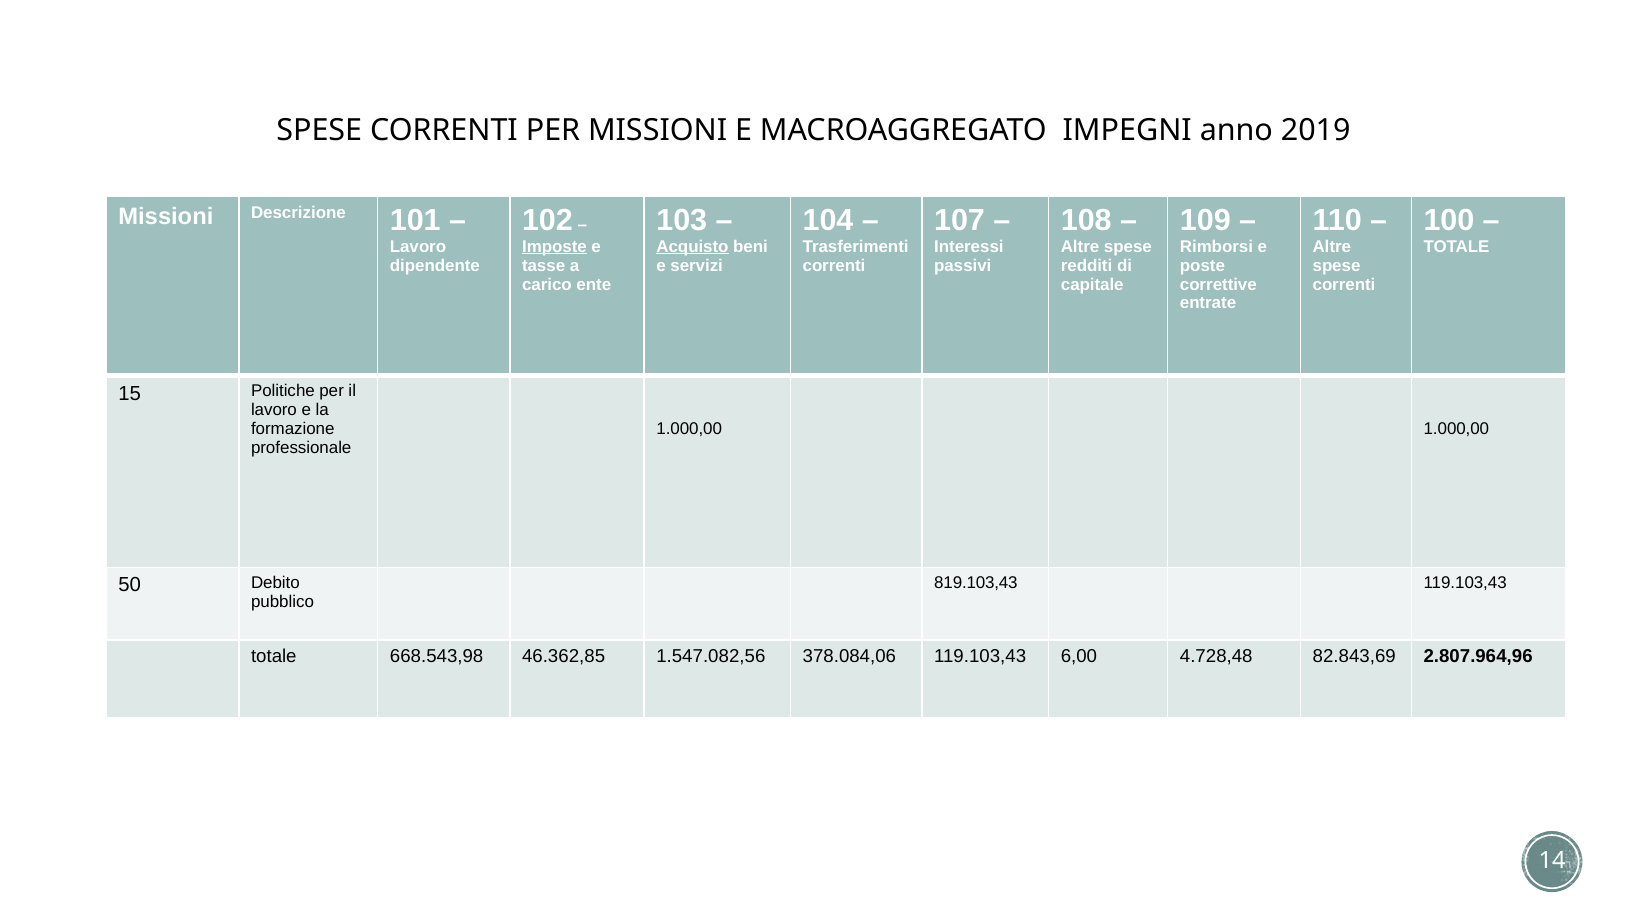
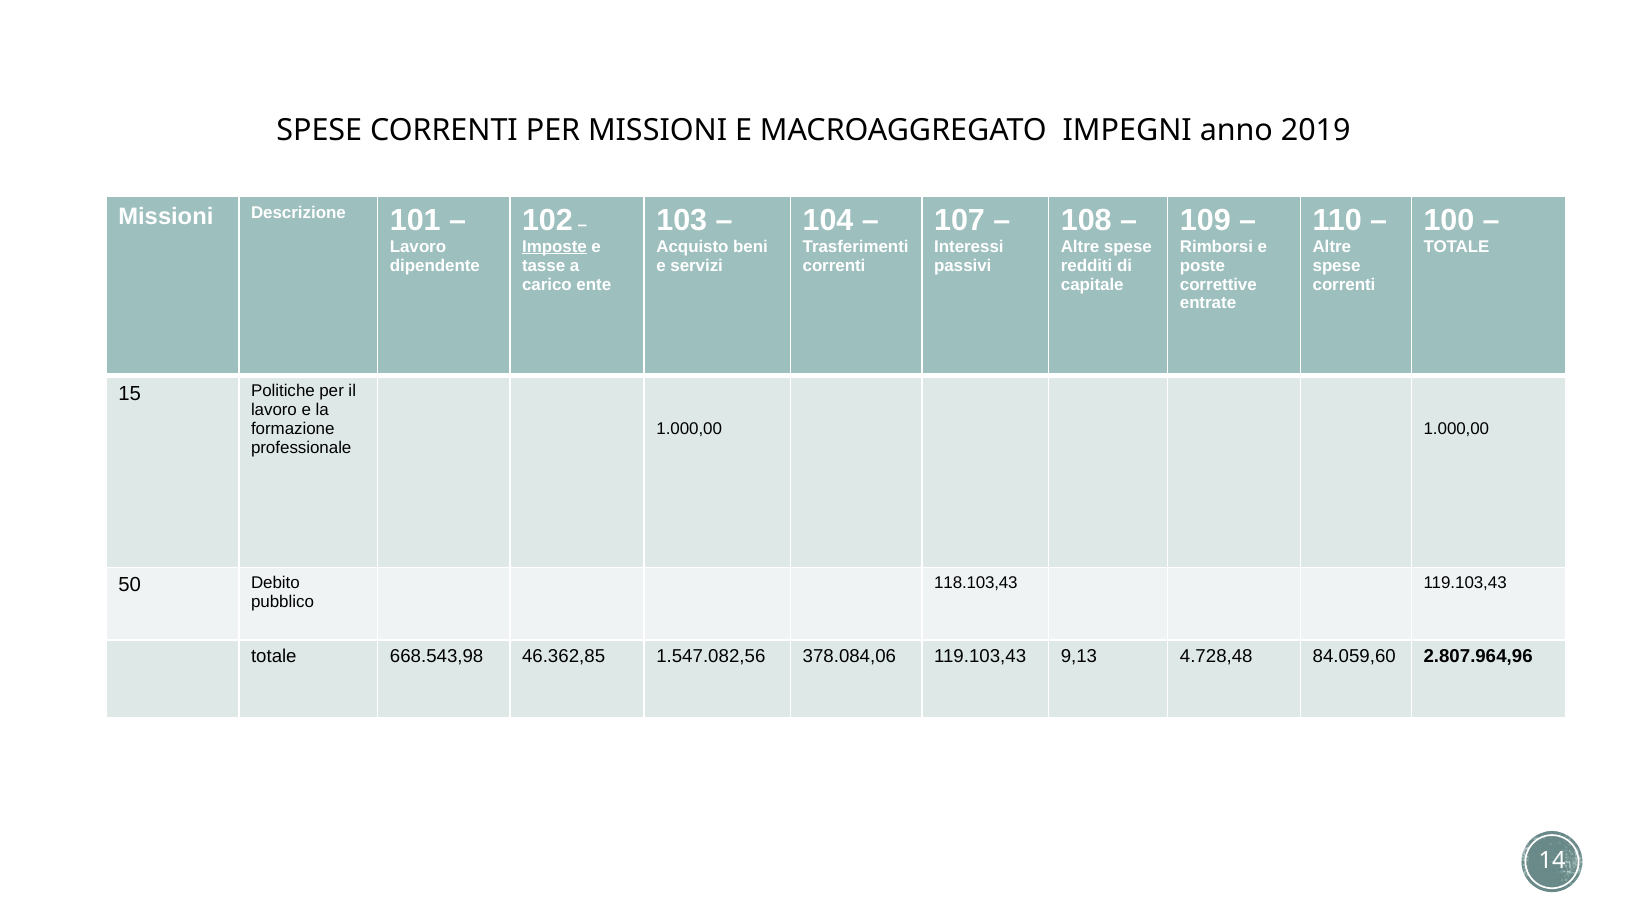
Acquisto underline: present -> none (692, 247)
819.103,43: 819.103,43 -> 118.103,43 (976, 583)
6,00: 6,00 -> 9,13 (1079, 657)
82.843,69: 82.843,69 -> 84.059,60 (1354, 657)
